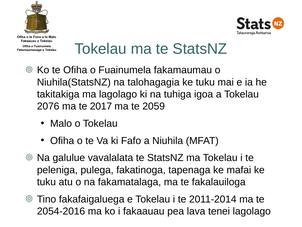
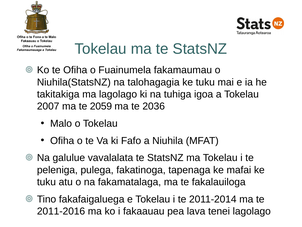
2076: 2076 -> 2007 (48, 106)
2017: 2017 -> 2059 (101, 106)
2059: 2059 -> 2036 (154, 106)
2054-2016: 2054-2016 -> 2011-2016 (61, 211)
